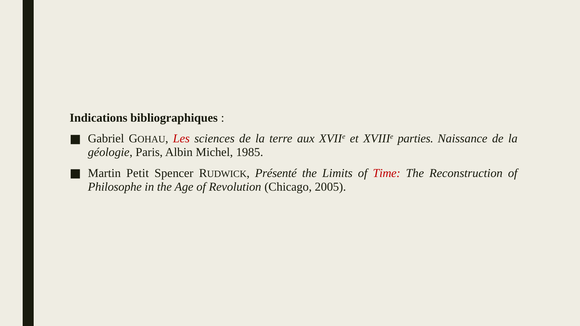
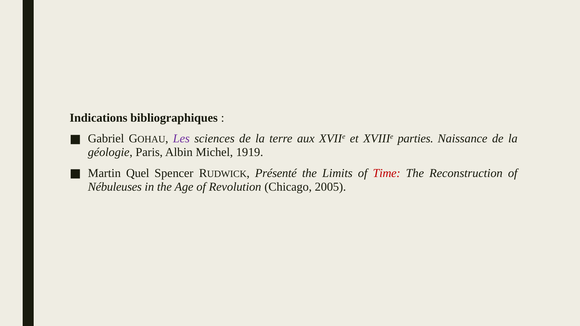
Les colour: red -> purple (181, 139)
1985: 1985 -> 1919 (250, 152)
Petit: Petit -> Quel (138, 173)
Philosophe: Philosophe -> Nébuleuses (115, 187)
